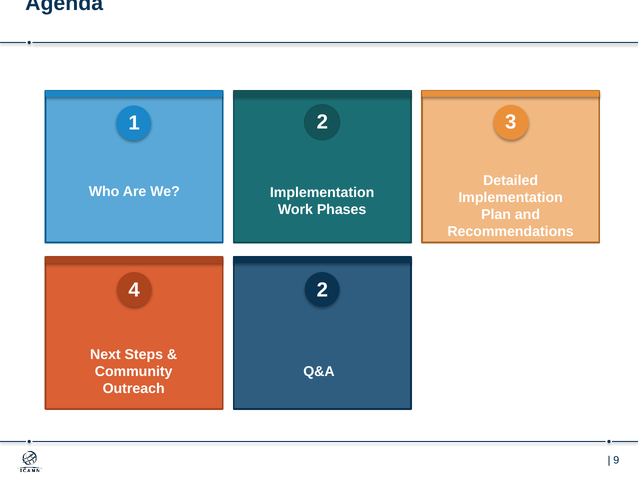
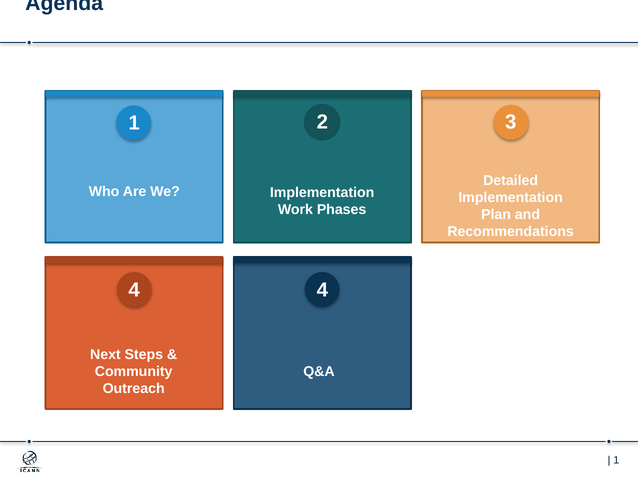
4 2: 2 -> 4 (322, 290)
9: 9 -> 1 (616, 460)
